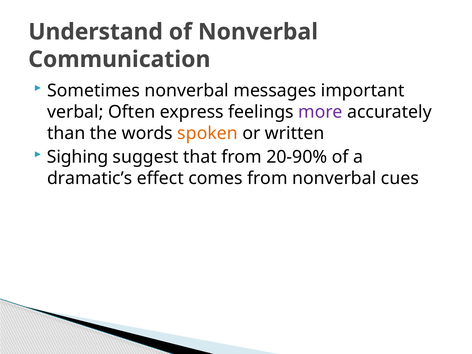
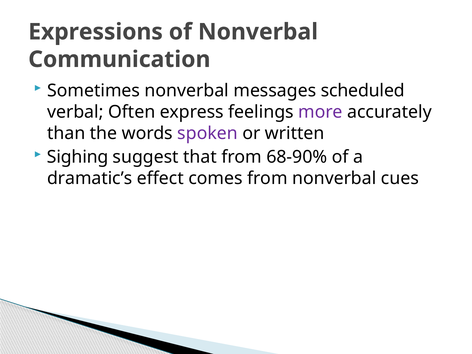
Understand: Understand -> Expressions (96, 32)
important: important -> scheduled (363, 91)
spoken colour: orange -> purple (208, 133)
20-90%: 20-90% -> 68-90% (297, 157)
